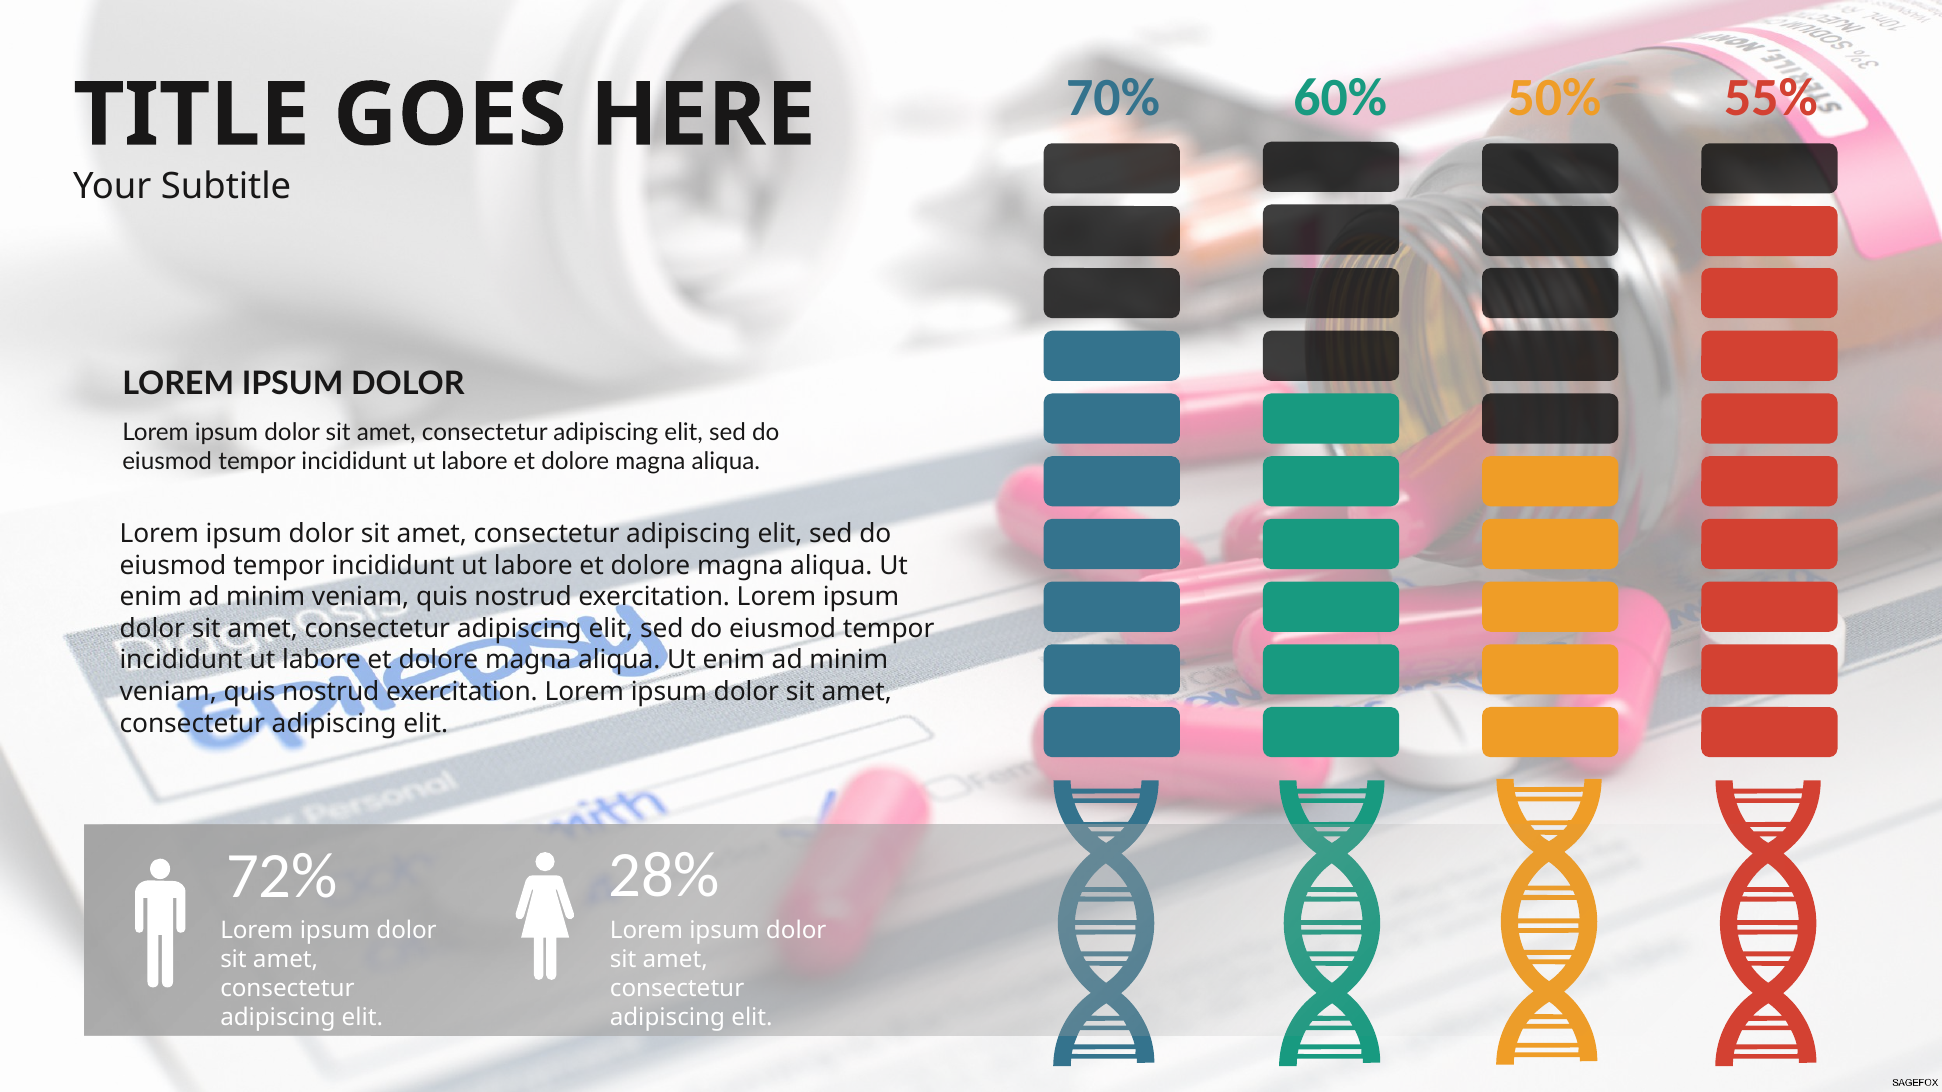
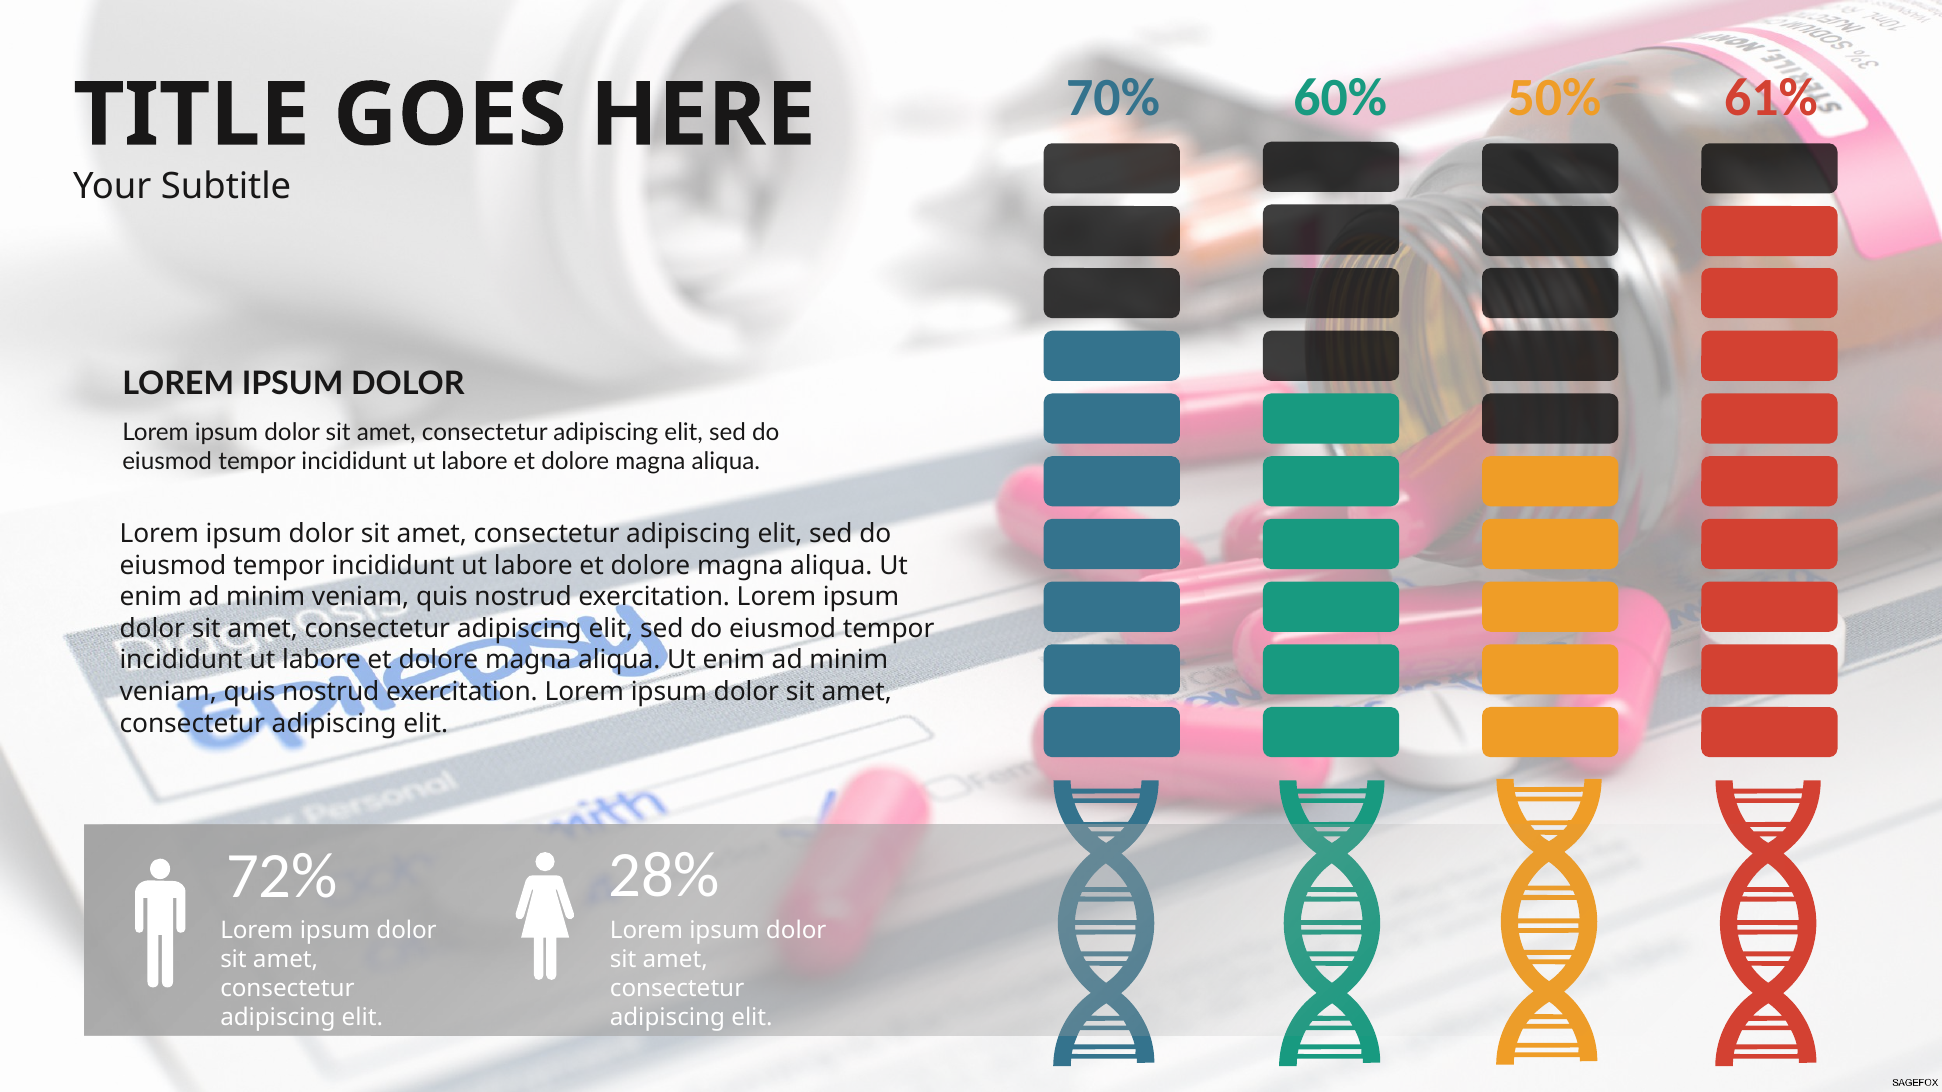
55%: 55% -> 61% (1771, 97)
